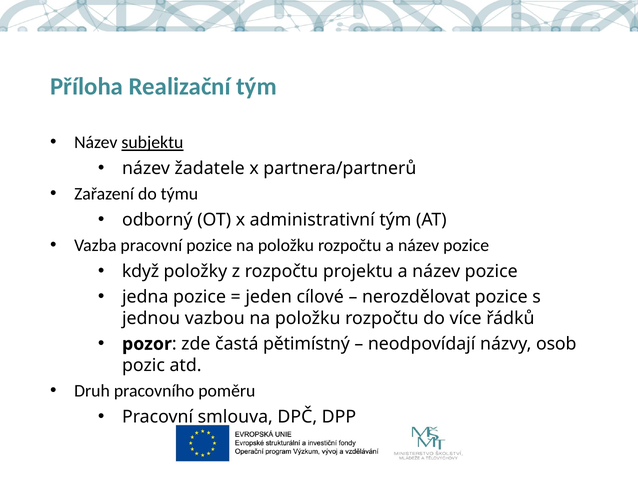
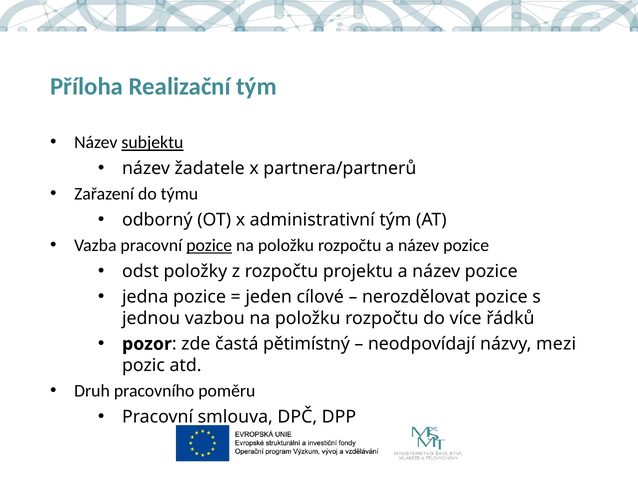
pozice underline: none -> present (209, 245)
když: když -> odst (140, 271)
osob: osob -> mezi (556, 344)
